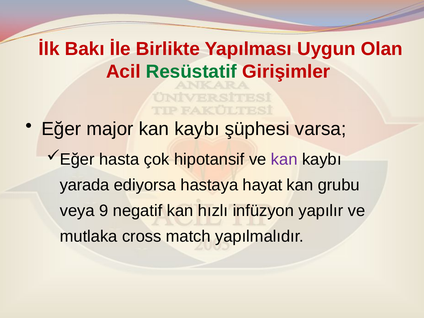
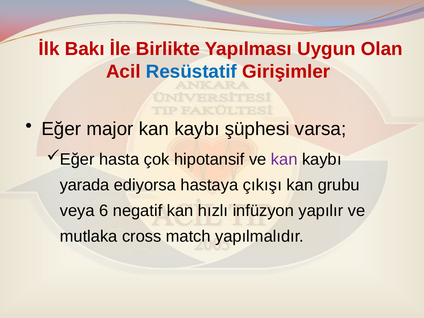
Resüstatif colour: green -> blue (191, 72)
hayat: hayat -> çıkışı (262, 185)
9: 9 -> 6 (104, 211)
